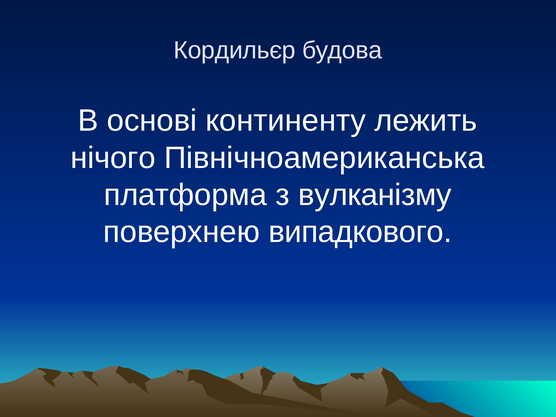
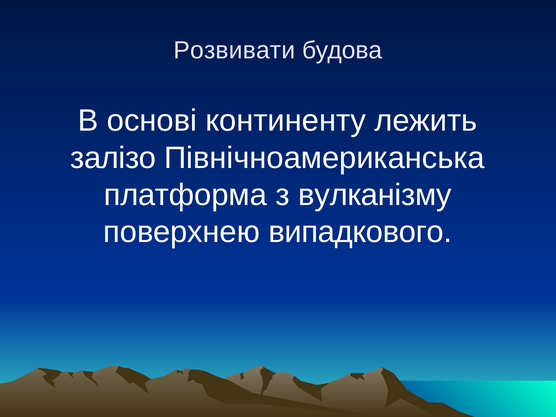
Кордильєр: Кордильєр -> Розвивати (234, 50)
нічого: нічого -> залізо (113, 158)
